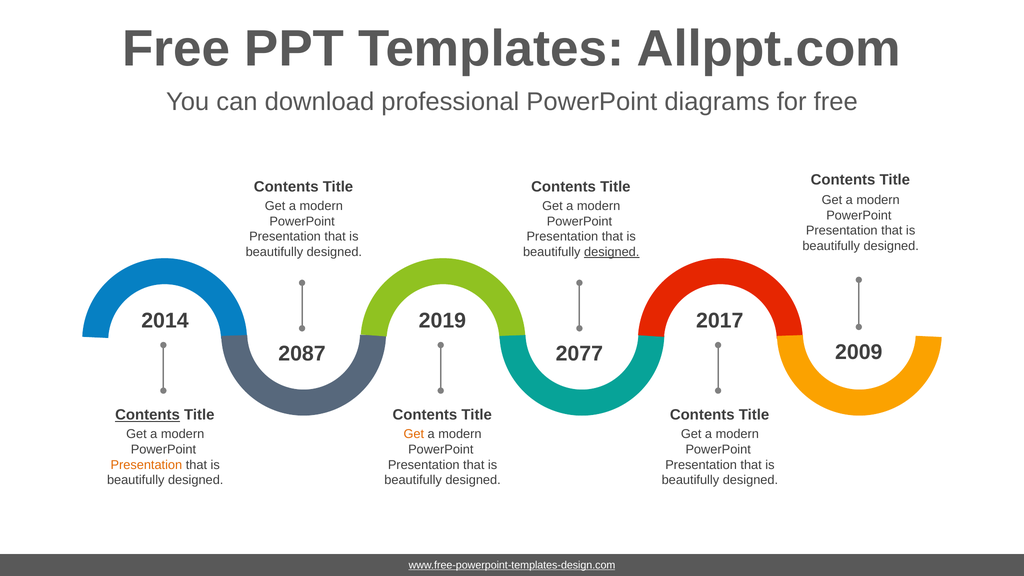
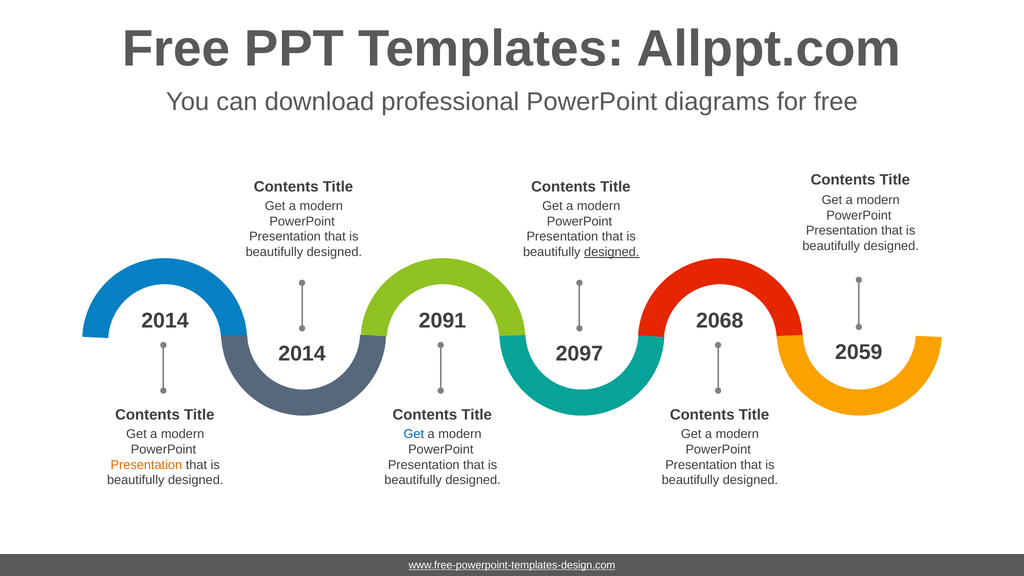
2019: 2019 -> 2091 (442, 321)
2017: 2017 -> 2068 (720, 321)
2009: 2009 -> 2059 (859, 352)
2087: 2087 -> 2014 (302, 354)
2077: 2077 -> 2097 (579, 354)
Contents underline: present -> none (148, 415)
Get colour: orange -> blue (414, 434)
